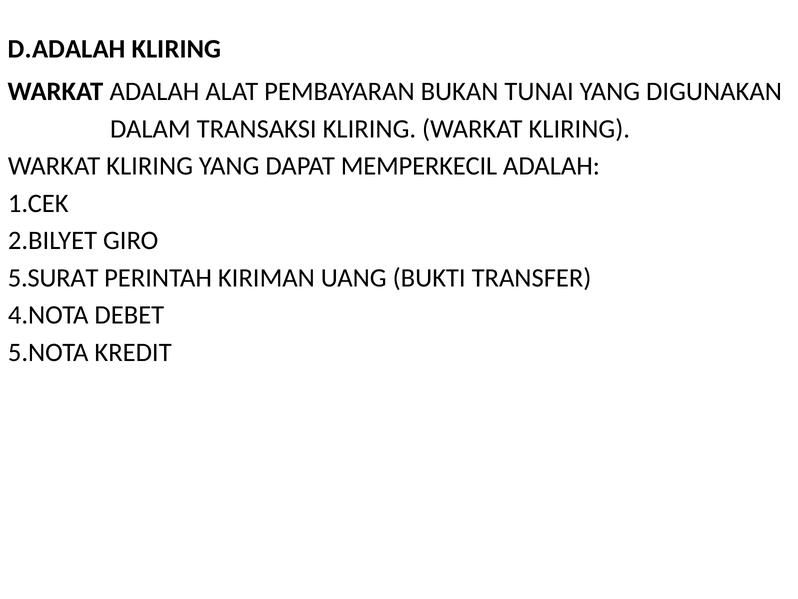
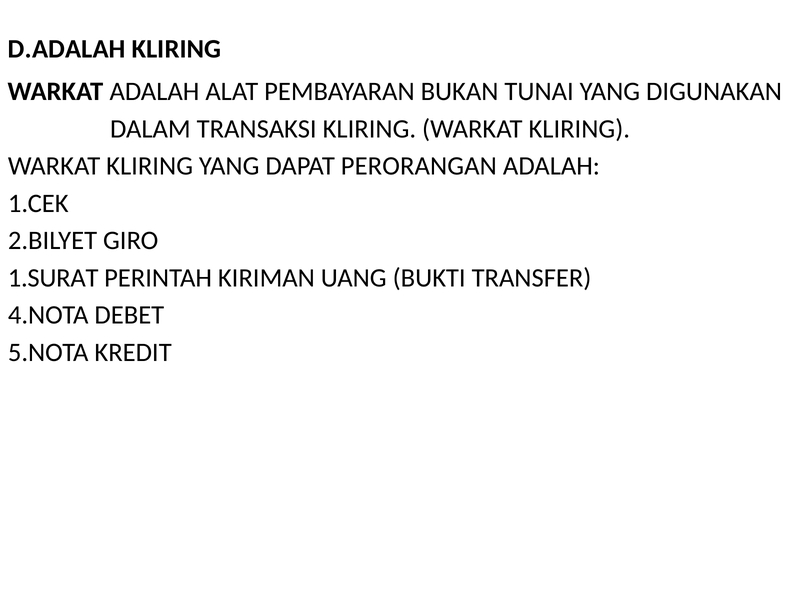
MEMPERKECIL: MEMPERKECIL -> PERORANGAN (419, 166)
5.SURAT: 5.SURAT -> 1.SURAT (53, 278)
